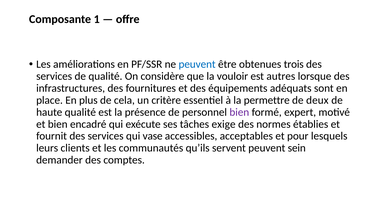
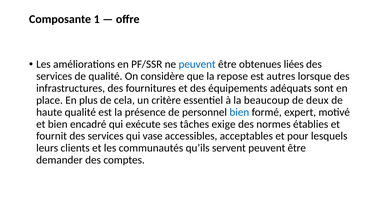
trois: trois -> liées (294, 64)
vouloir: vouloir -> repose (232, 76)
permettre: permettre -> beaucoup (267, 100)
bien colour: purple -> blue (239, 112)
servent peuvent sein: sein -> être (297, 148)
